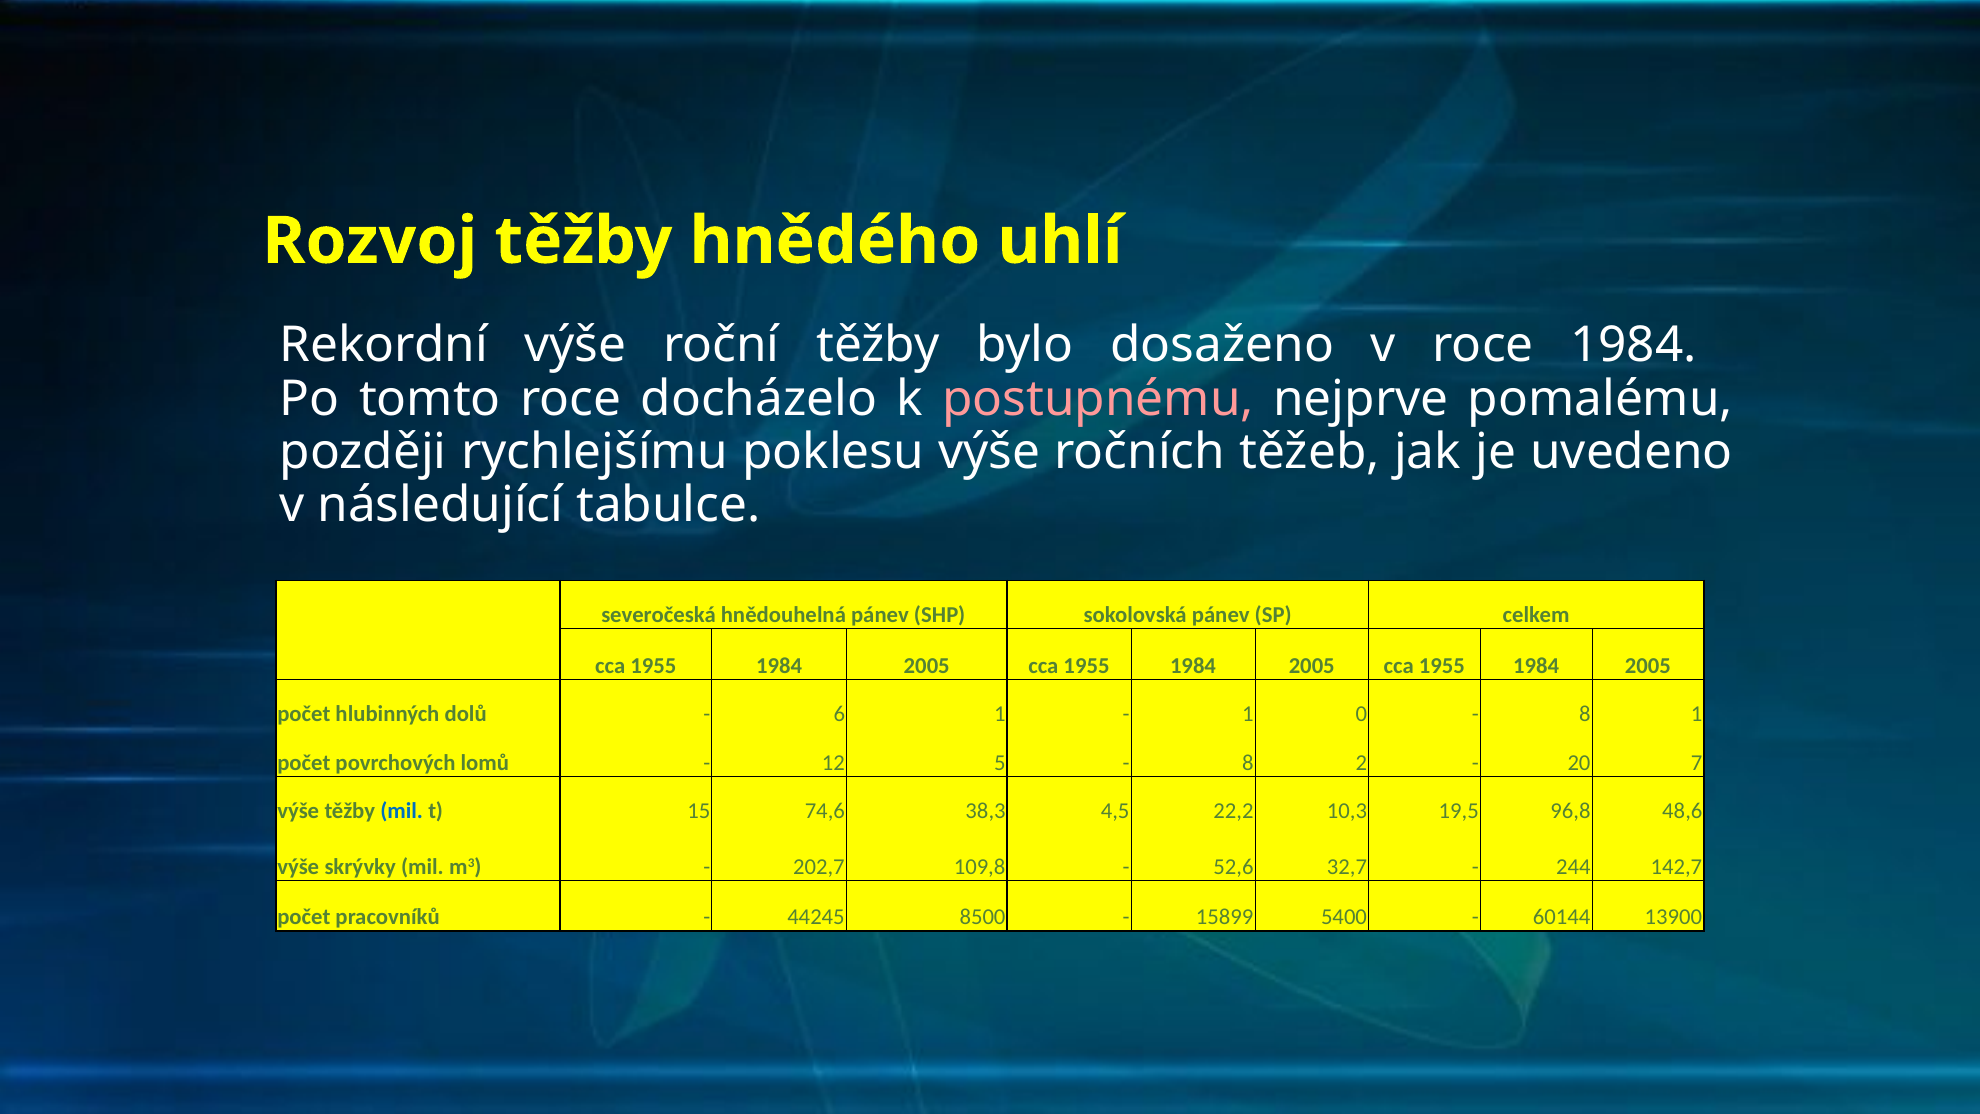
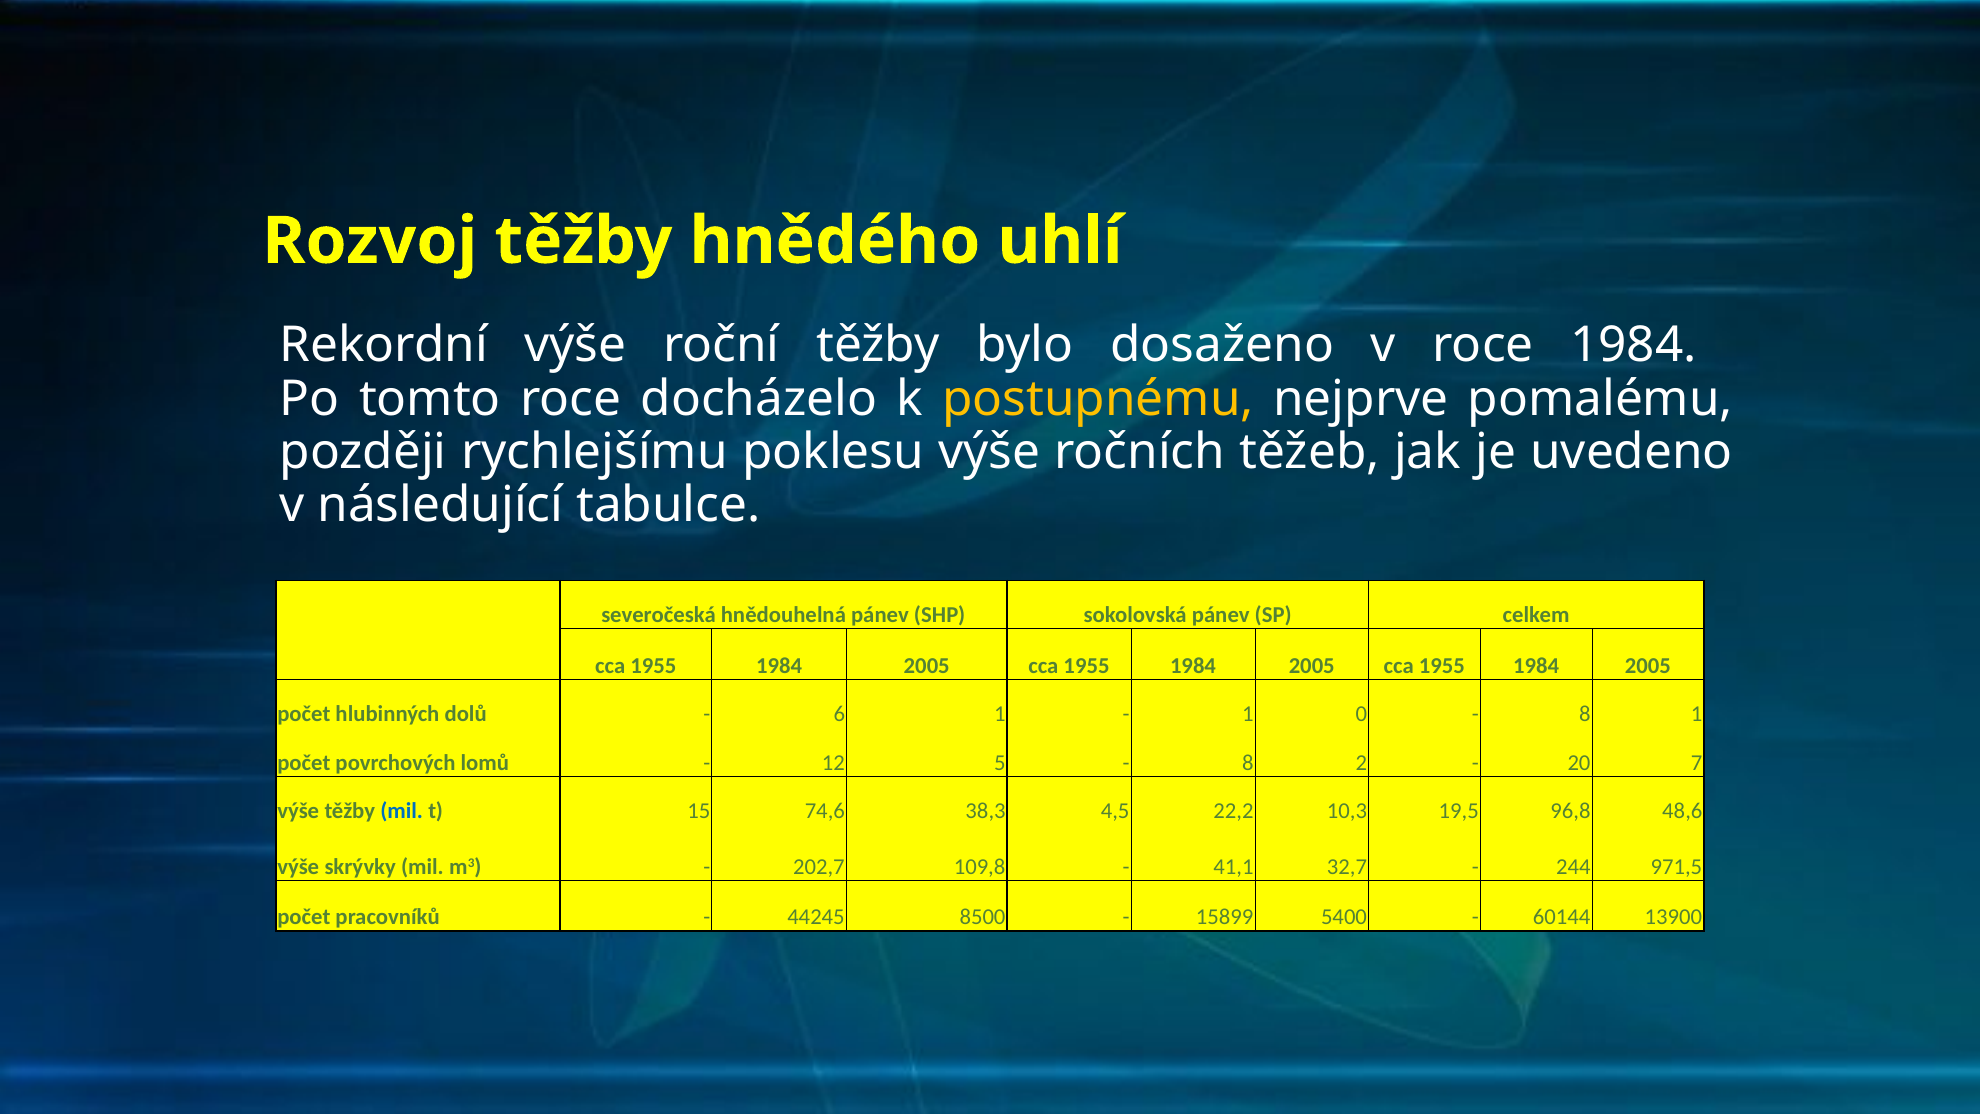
postupnému colour: pink -> yellow (1098, 399)
52,6: 52,6 -> 41,1 (1234, 867)
142,7: 142,7 -> 971,5 (1676, 867)
